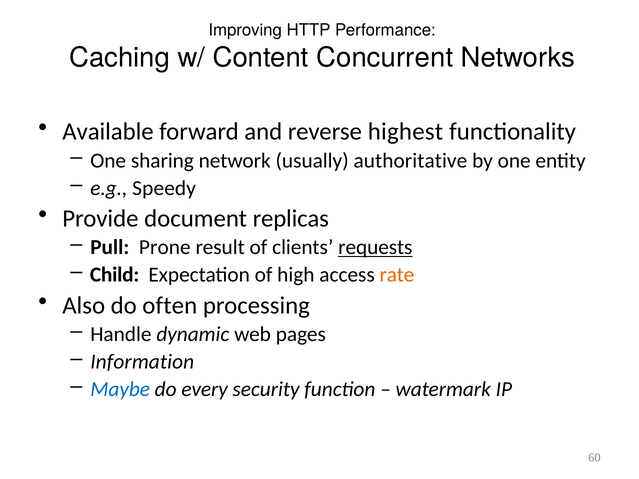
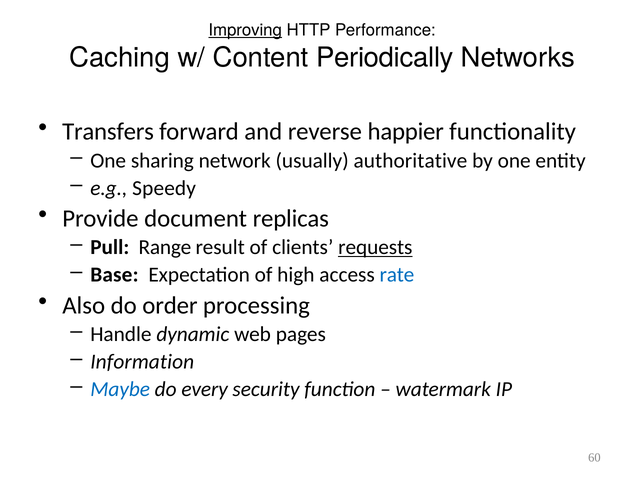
Improving underline: none -> present (245, 30)
Concurrent: Concurrent -> Periodically (385, 58)
Available: Available -> Transfers (108, 132)
highest: highest -> happier (406, 132)
Prone: Prone -> Range (165, 248)
Child: Child -> Base (114, 275)
rate colour: orange -> blue (397, 275)
often: often -> order (170, 305)
